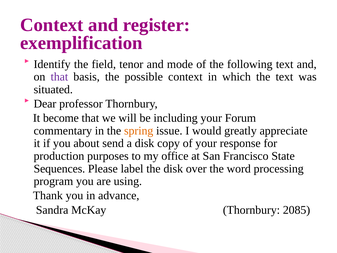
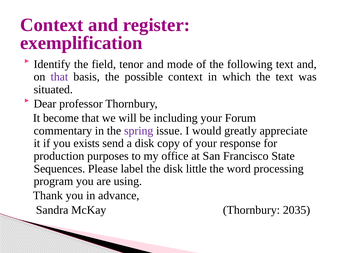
spring colour: orange -> purple (139, 131)
about: about -> exists (87, 143)
over: over -> little (196, 168)
2085: 2085 -> 2035 (297, 210)
